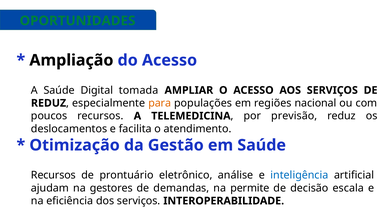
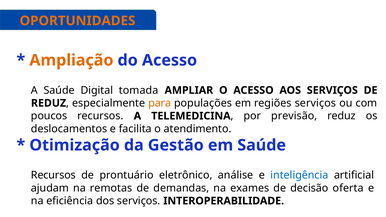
OPORTUNIDADES colour: green -> orange (77, 21)
Ampliação colour: black -> orange (71, 60)
regiões nacional: nacional -> serviços (315, 103)
gestores: gestores -> remotas (111, 188)
permite: permite -> exames (250, 188)
escala: escala -> oferta (348, 188)
